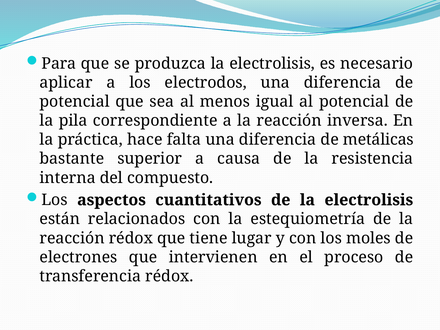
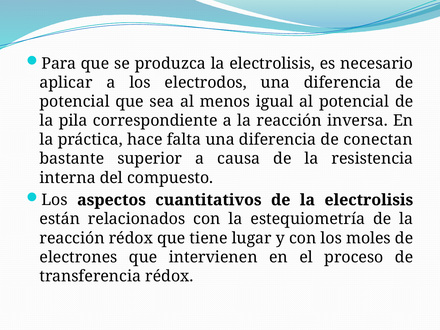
metálicas: metálicas -> conectan (378, 140)
